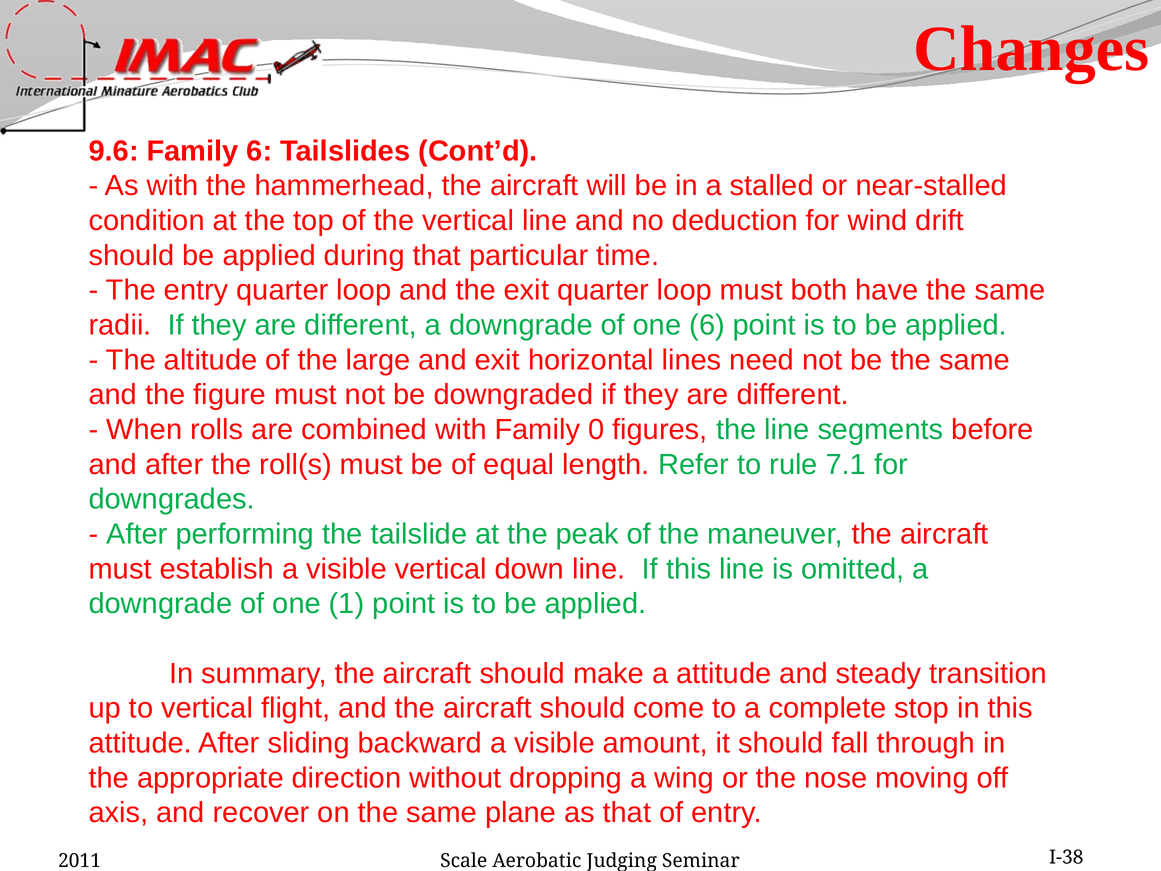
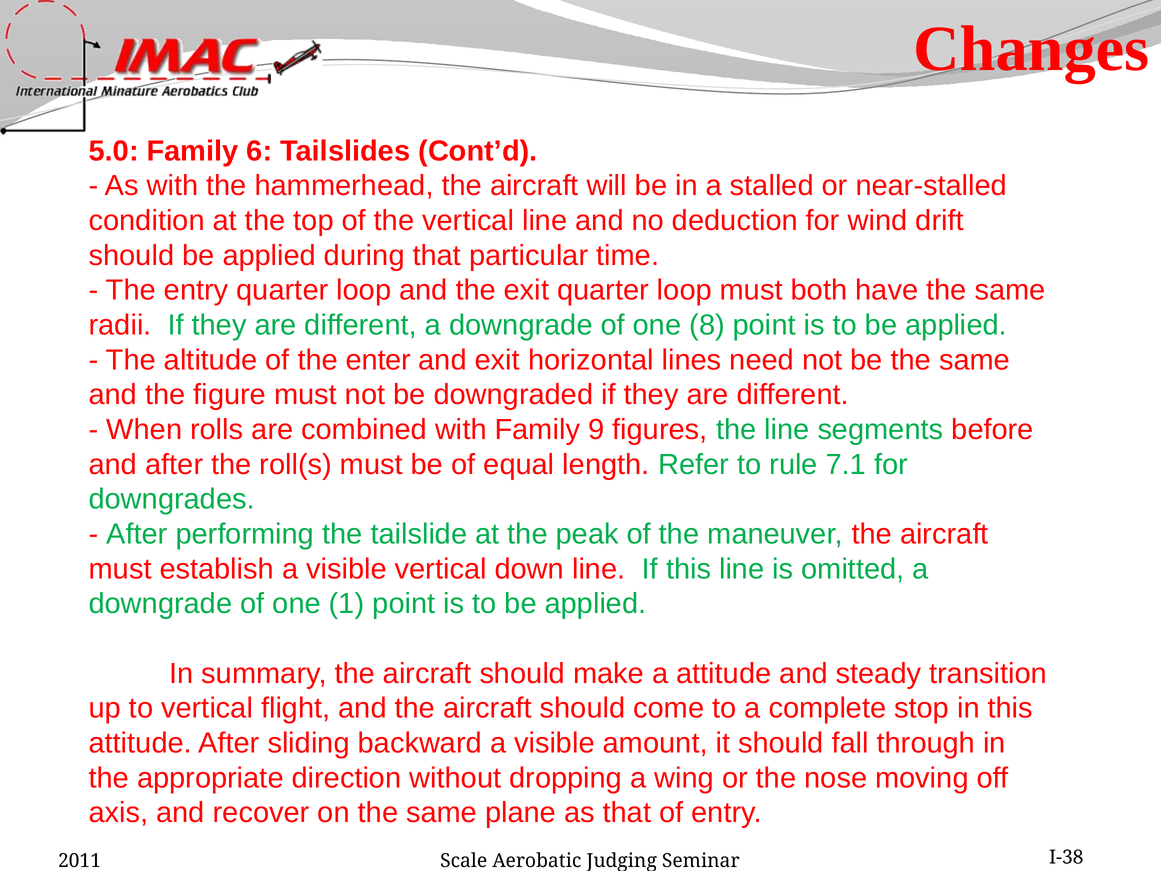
9.6: 9.6 -> 5.0 (114, 151)
one 6: 6 -> 8 (707, 325)
large: large -> enter (378, 360)
0: 0 -> 9 (596, 430)
